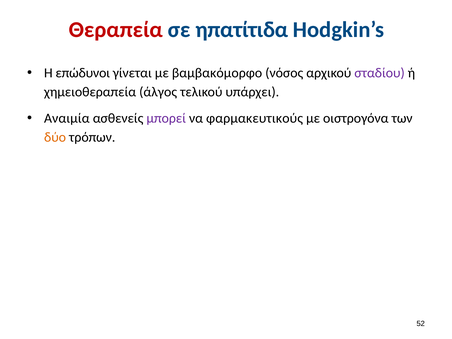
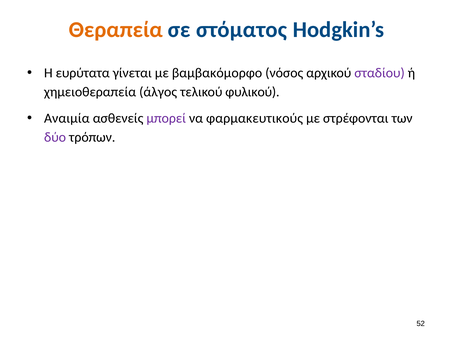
Θεραπεία colour: red -> orange (116, 30)
ηπατίτιδα: ηπατίτιδα -> στόματος (242, 30)
επώδυνοι: επώδυνοι -> ευρύτατα (83, 73)
υπάρχει: υπάρχει -> φυλικού (252, 92)
οιστρογόνα: οιστρογόνα -> στρέφονται (356, 118)
δύο colour: orange -> purple (55, 137)
